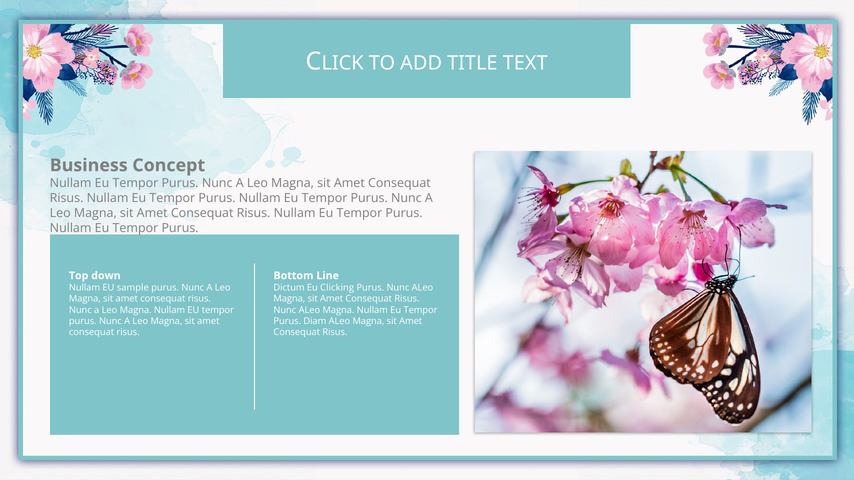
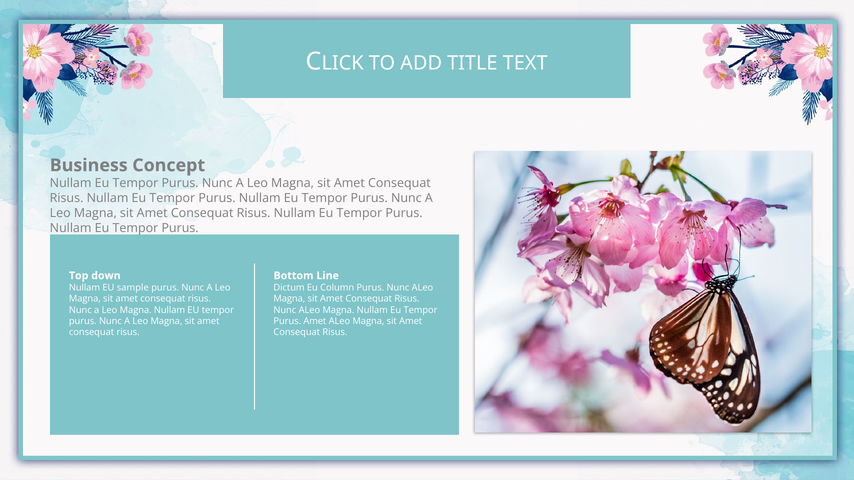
Clicking: Clicking -> Column (337, 288)
Purus Diam: Diam -> Amet (315, 321)
